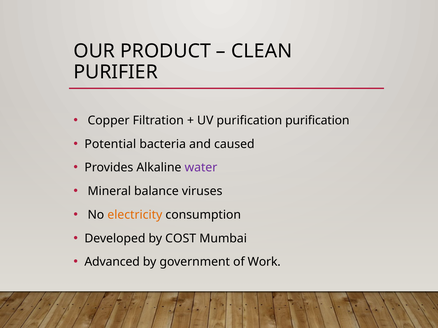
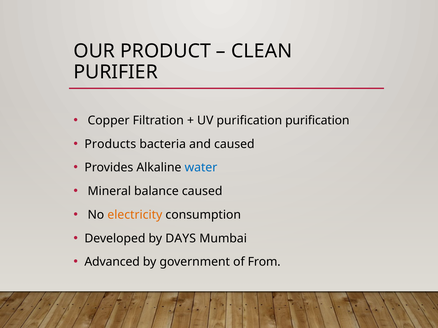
Potential: Potential -> Products (110, 144)
water colour: purple -> blue (201, 168)
balance viruses: viruses -> caused (202, 192)
COST: COST -> DAYS (181, 239)
Work: Work -> From (264, 262)
